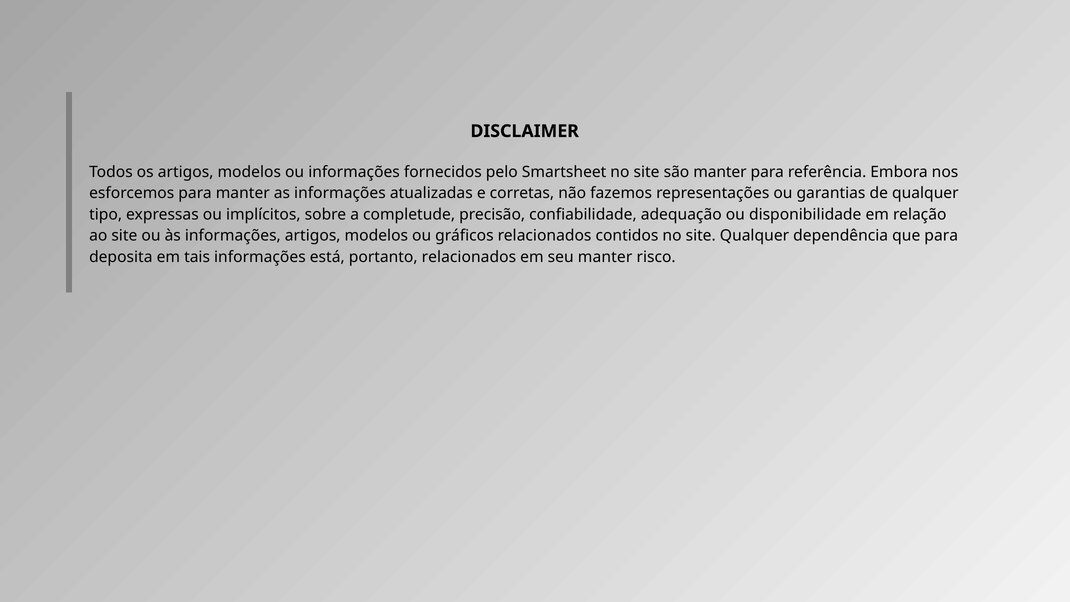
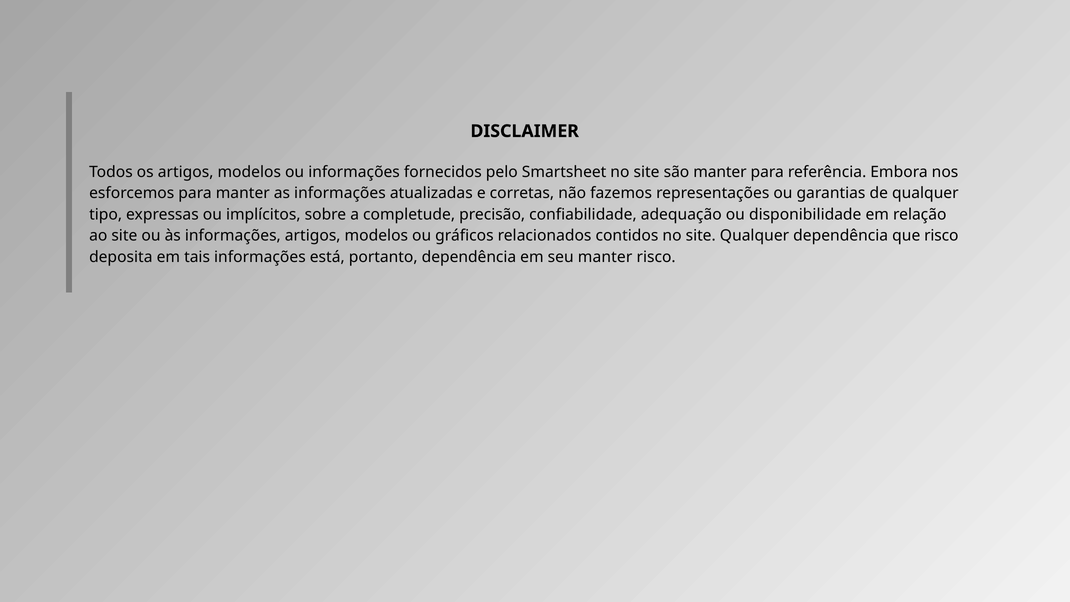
que para: para -> risco (941, 236)
portanto relacionados: relacionados -> dependência (469, 257)
